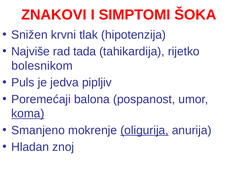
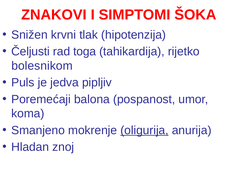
Najviše: Najviše -> Čeljusti (31, 51)
tada: tada -> toga (85, 51)
koma underline: present -> none (28, 113)
